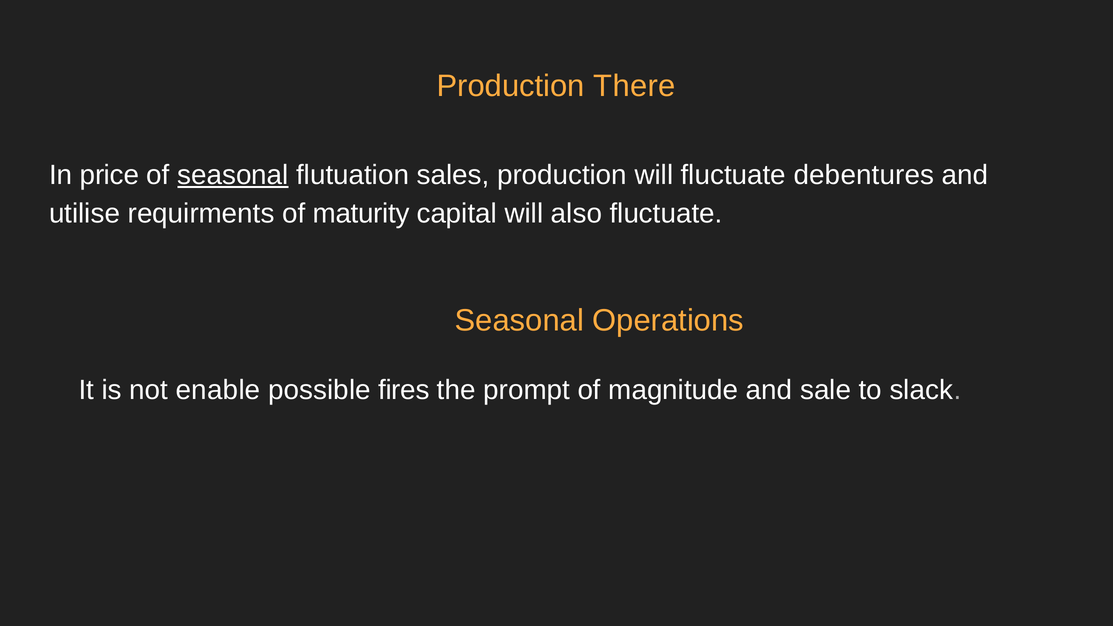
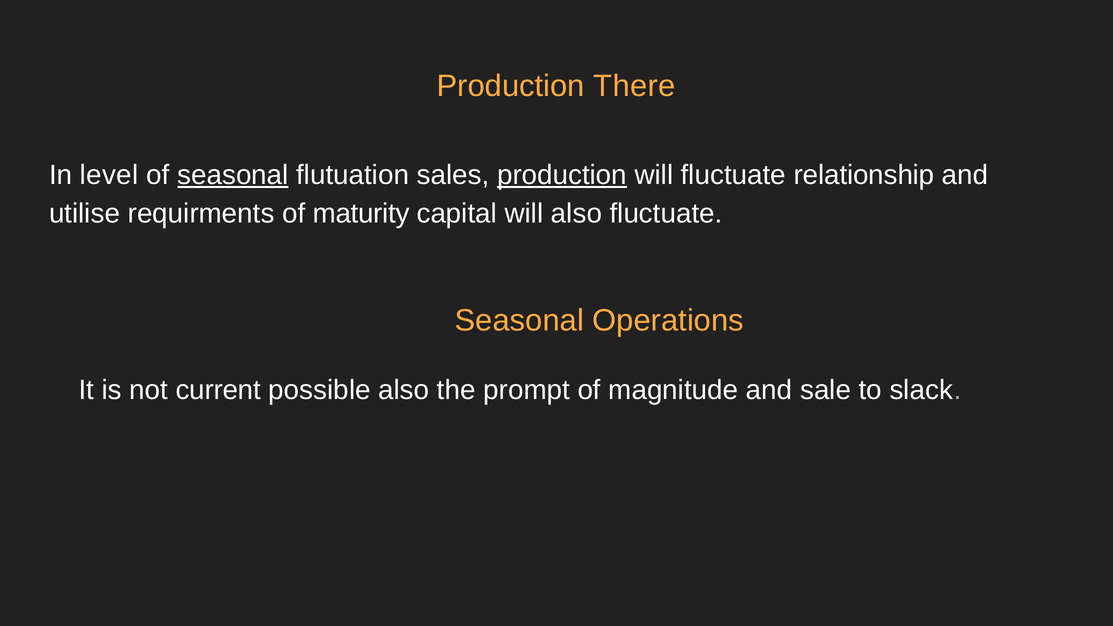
price: price -> level (109, 175)
production underline: none -> present (562, 175)
debentures: debentures -> relationship (864, 175)
enable: enable -> current (218, 390)
possible fires: fires -> also (404, 390)
